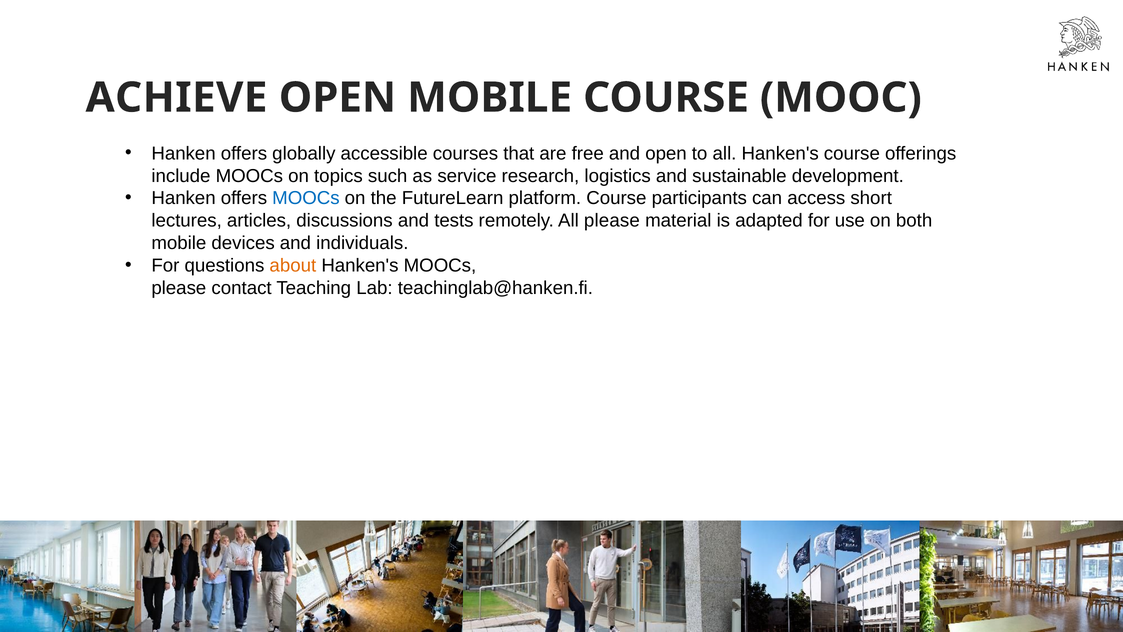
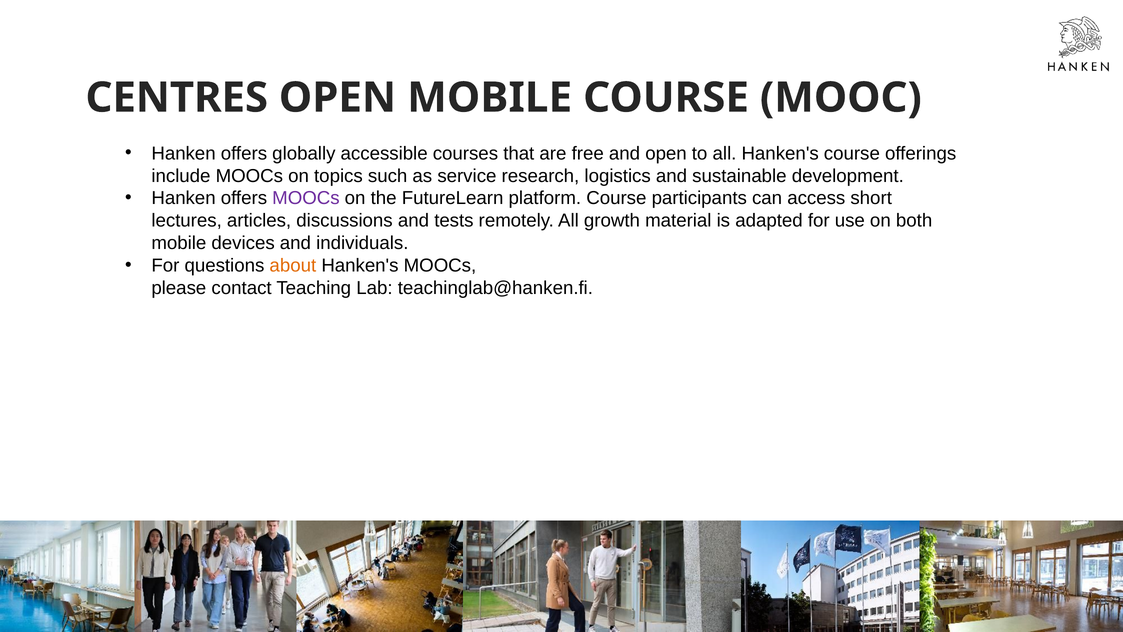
ACHIEVE: ACHIEVE -> CENTRES (177, 98)
MOOCs colour: blue -> purple (306, 198)
All please: please -> growth (612, 221)
